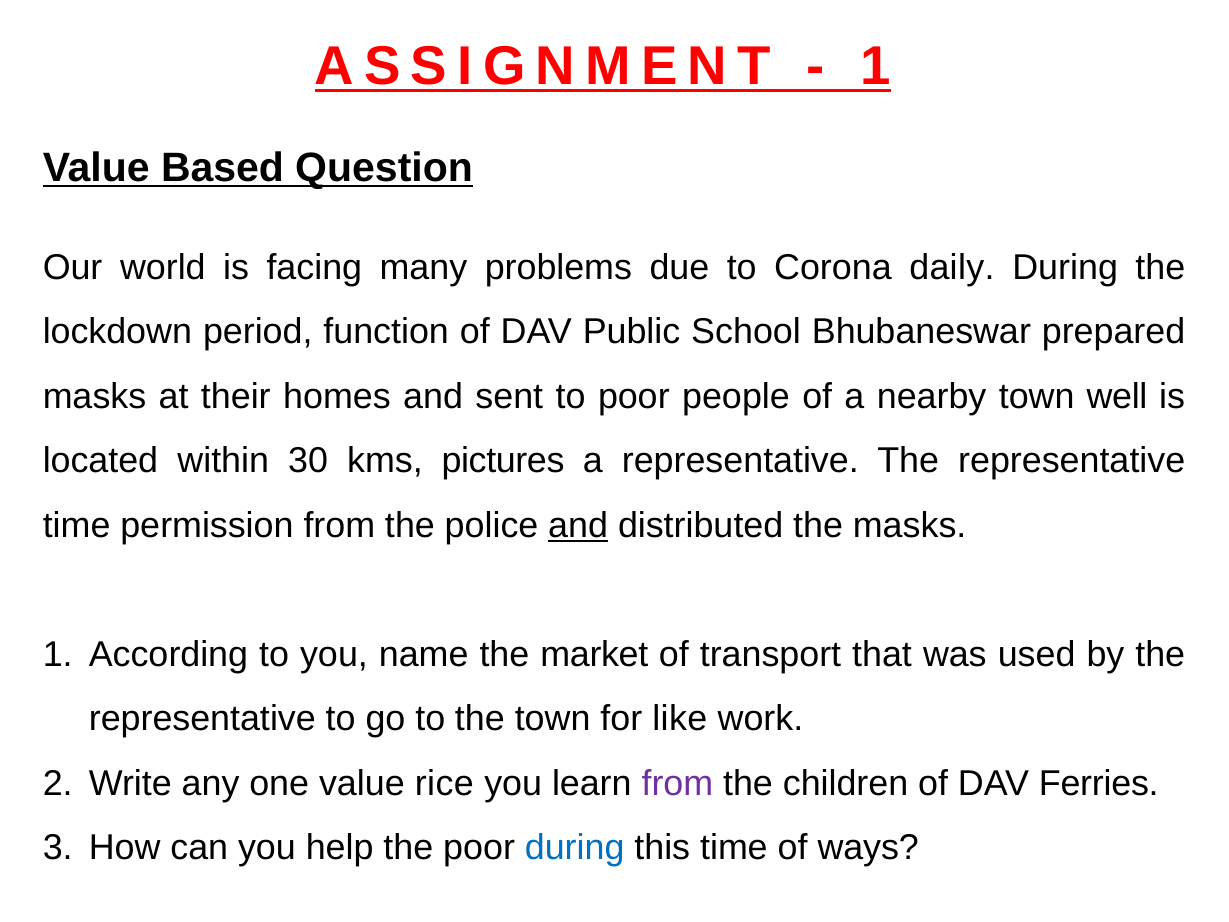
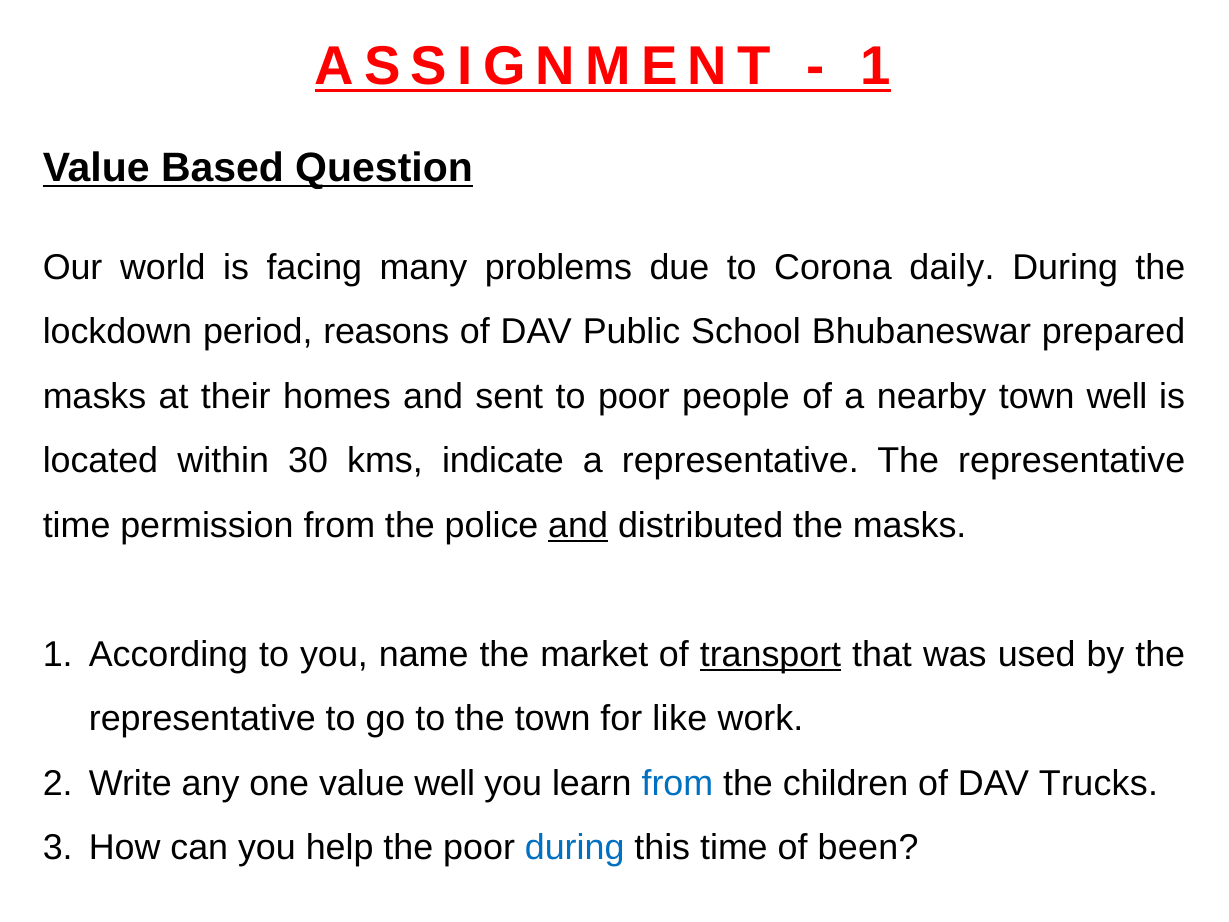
function: function -> reasons (386, 332)
pictures: pictures -> indicate (503, 461)
transport underline: none -> present (770, 654)
value rice: rice -> well (445, 783)
from colour: purple -> blue (677, 783)
Ferries: Ferries -> Trucks (1099, 783)
ways: ways -> been (868, 848)
